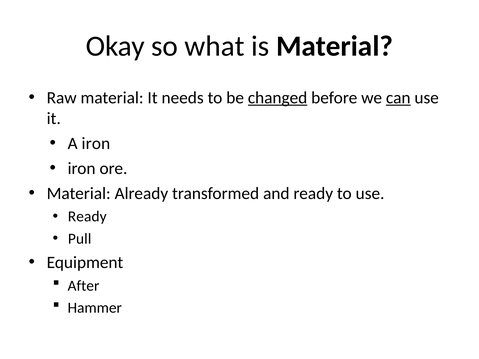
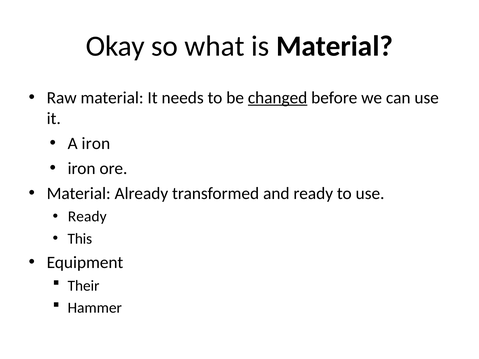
can underline: present -> none (398, 98)
Pull: Pull -> This (80, 239)
After: After -> Their (84, 286)
